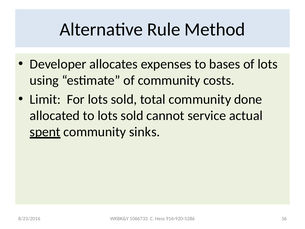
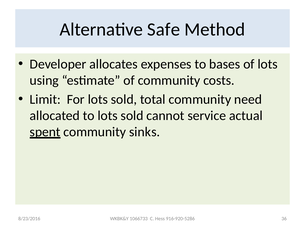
Rule: Rule -> Safe (164, 30)
done: done -> need (248, 99)
